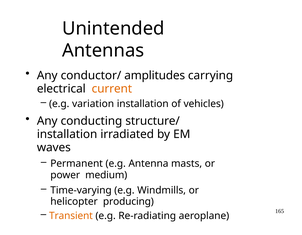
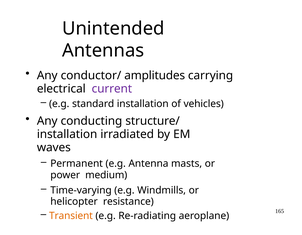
current colour: orange -> purple (112, 89)
variation: variation -> standard (93, 104)
producing: producing -> resistance (128, 201)
